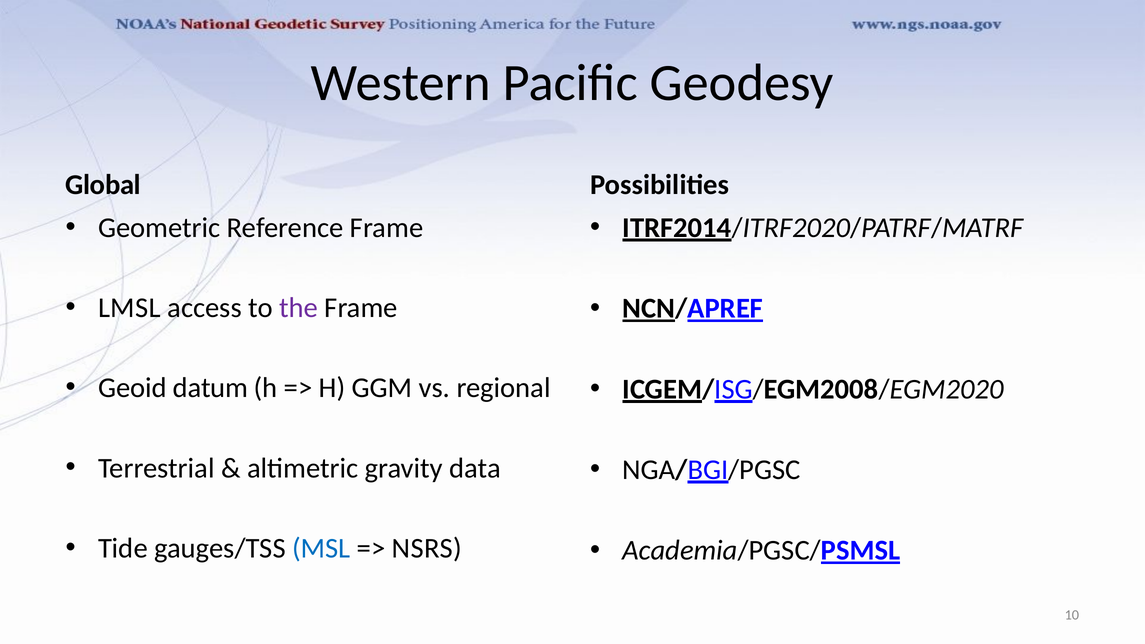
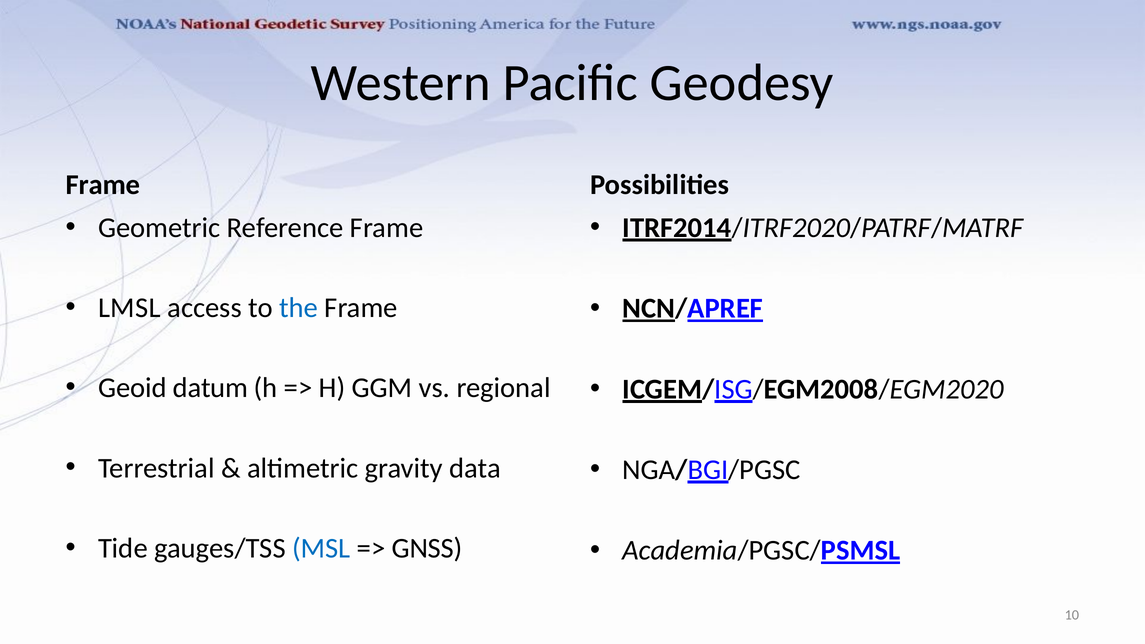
Global: Global -> Frame (103, 185)
the colour: purple -> blue (299, 308)
NSRS: NSRS -> GNSS (427, 548)
